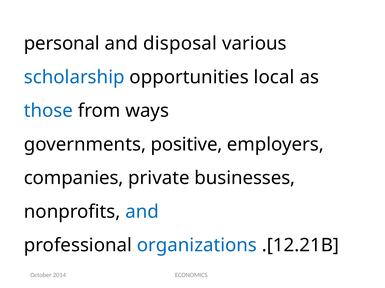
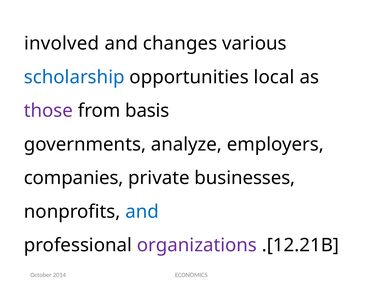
personal: personal -> involved (62, 44)
disposal: disposal -> changes (180, 44)
those colour: blue -> purple (48, 111)
ways: ways -> basis (147, 111)
positive: positive -> analyze (186, 145)
organizations colour: blue -> purple (197, 246)
